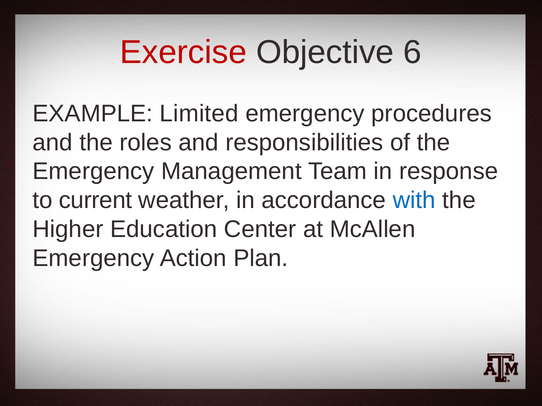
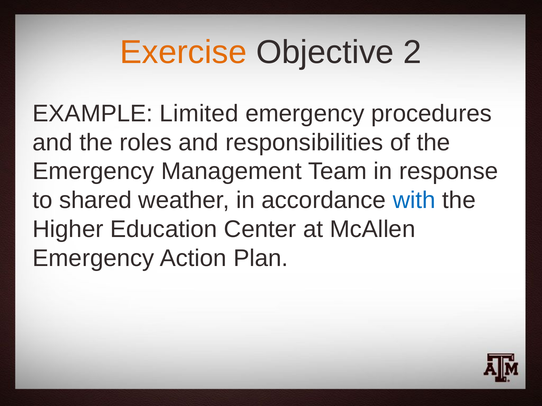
Exercise colour: red -> orange (183, 52)
6: 6 -> 2 (412, 52)
current: current -> shared (95, 201)
